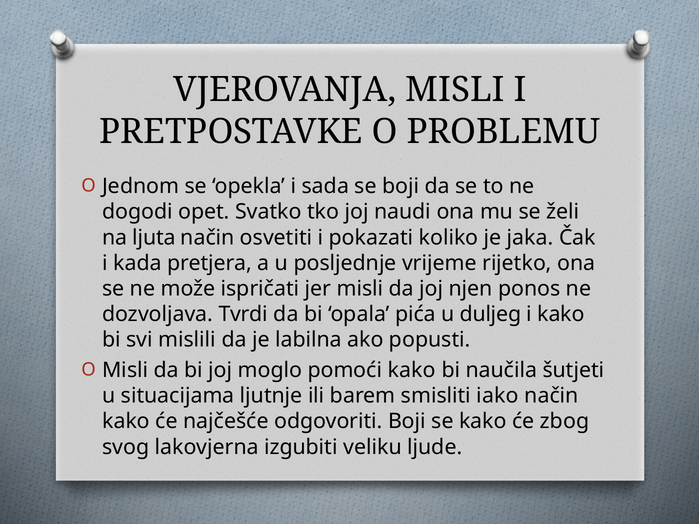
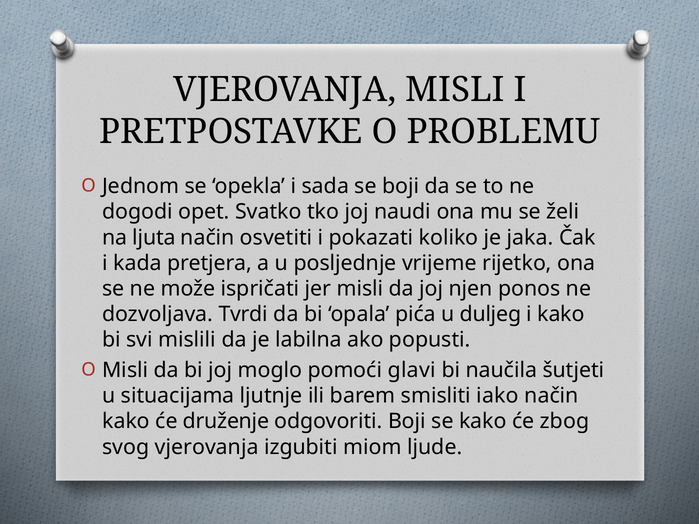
pomoći kako: kako -> glavi (412, 370)
najčešće: najčešće -> druženje (226, 422)
svog lakovjerna: lakovjerna -> vjerovanja (207, 447)
veliku: veliku -> miom (372, 447)
